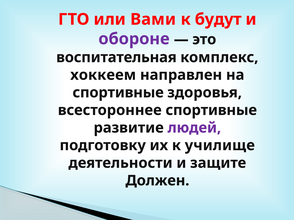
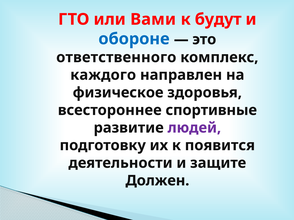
обороне colour: purple -> blue (134, 39)
воспитательная: воспитательная -> ответственного (116, 57)
хоккеем: хоккеем -> каждого (103, 75)
спортивные: спортивные -> физическое (118, 93)
училище: училище -> появится (220, 146)
